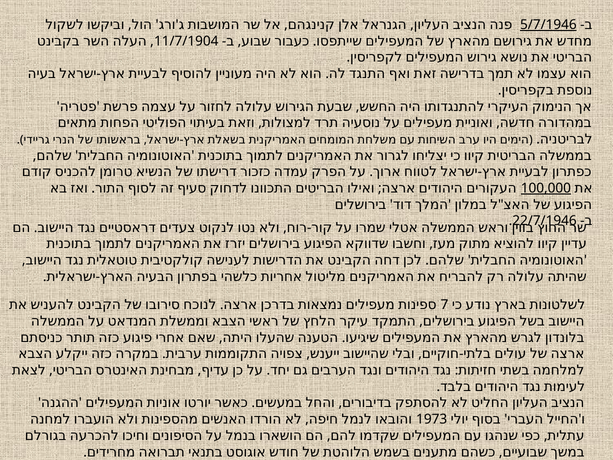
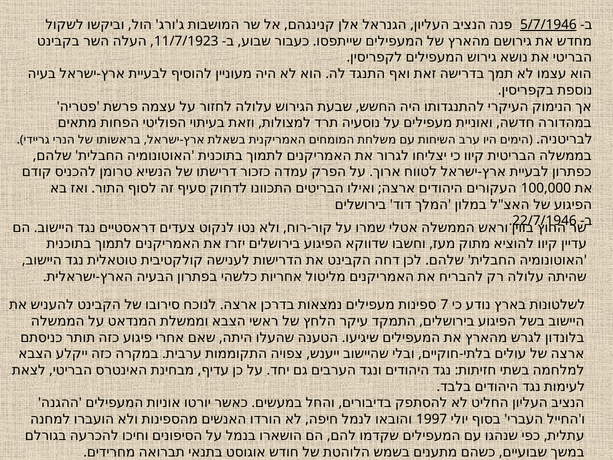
11/7/1904: 11/7/1904 -> 11/7/1923 (186, 41)
100,000 underline: present -> none (546, 188)
1973: 1973 -> 1997 (432, 419)
